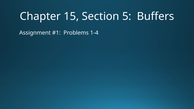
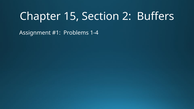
5: 5 -> 2 (127, 16)
